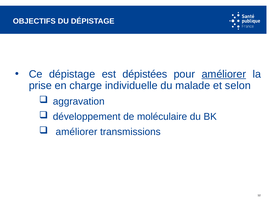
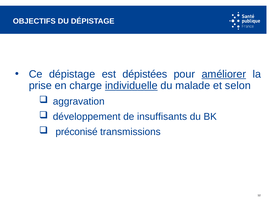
individuelle underline: none -> present (131, 85)
moléculaire: moléculaire -> insuffisants (162, 116)
améliorer: améliorer -> préconisé (77, 132)
